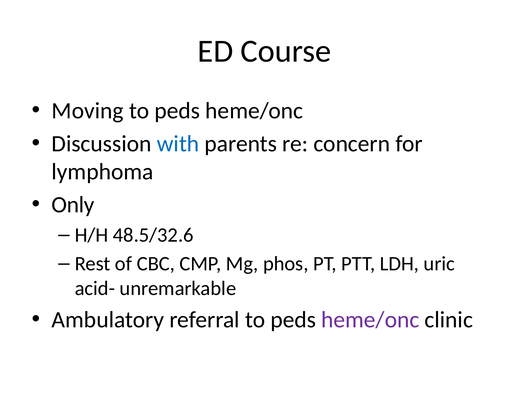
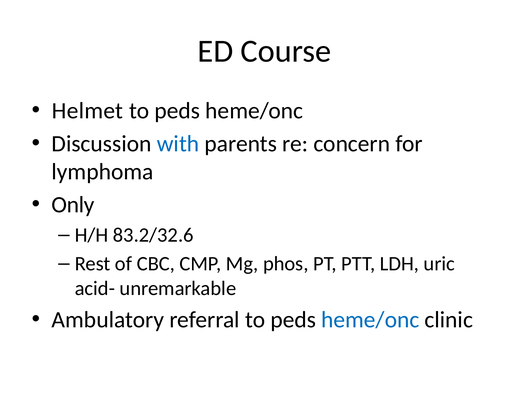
Moving: Moving -> Helmet (88, 111)
48.5/32.6: 48.5/32.6 -> 83.2/32.6 (153, 235)
heme/onc colour: purple -> blue (370, 320)
